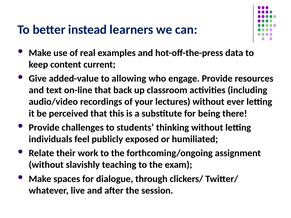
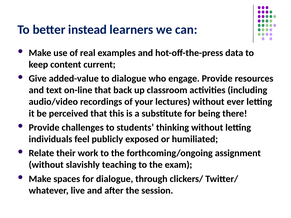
to allowing: allowing -> dialogue (129, 79)
